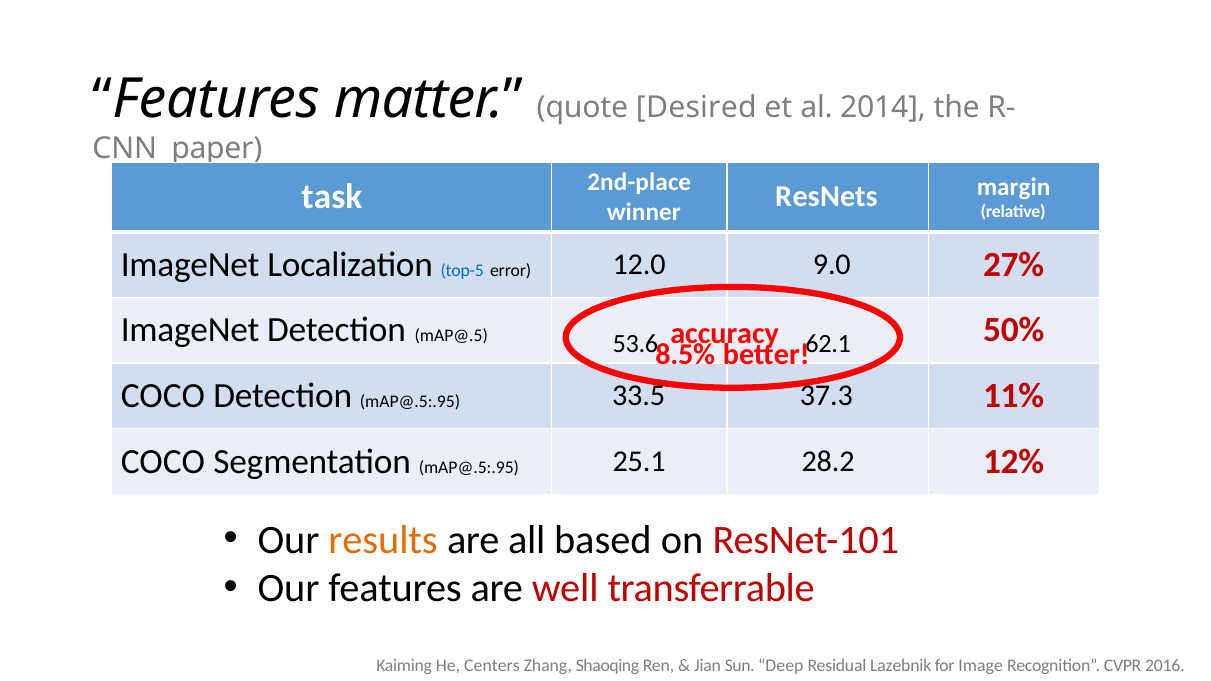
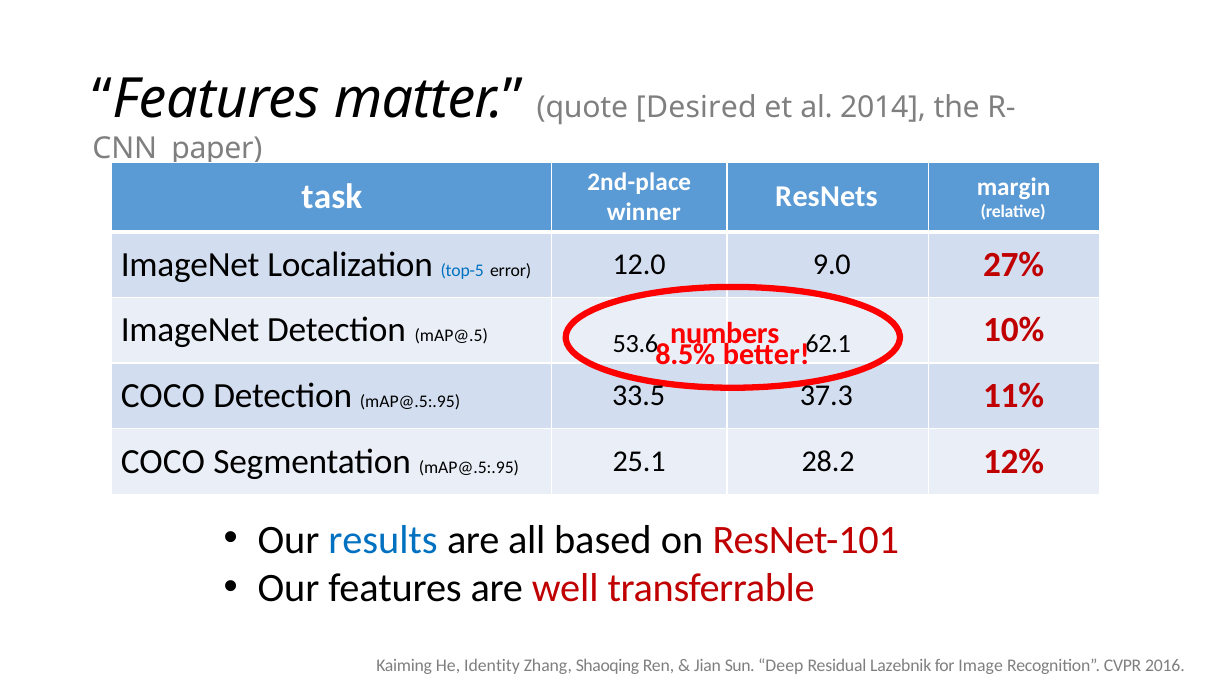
50%: 50% -> 10% (1014, 330)
accuracy: accuracy -> numbers (725, 333)
results colour: orange -> blue (383, 540)
Centers: Centers -> Identity (492, 666)
